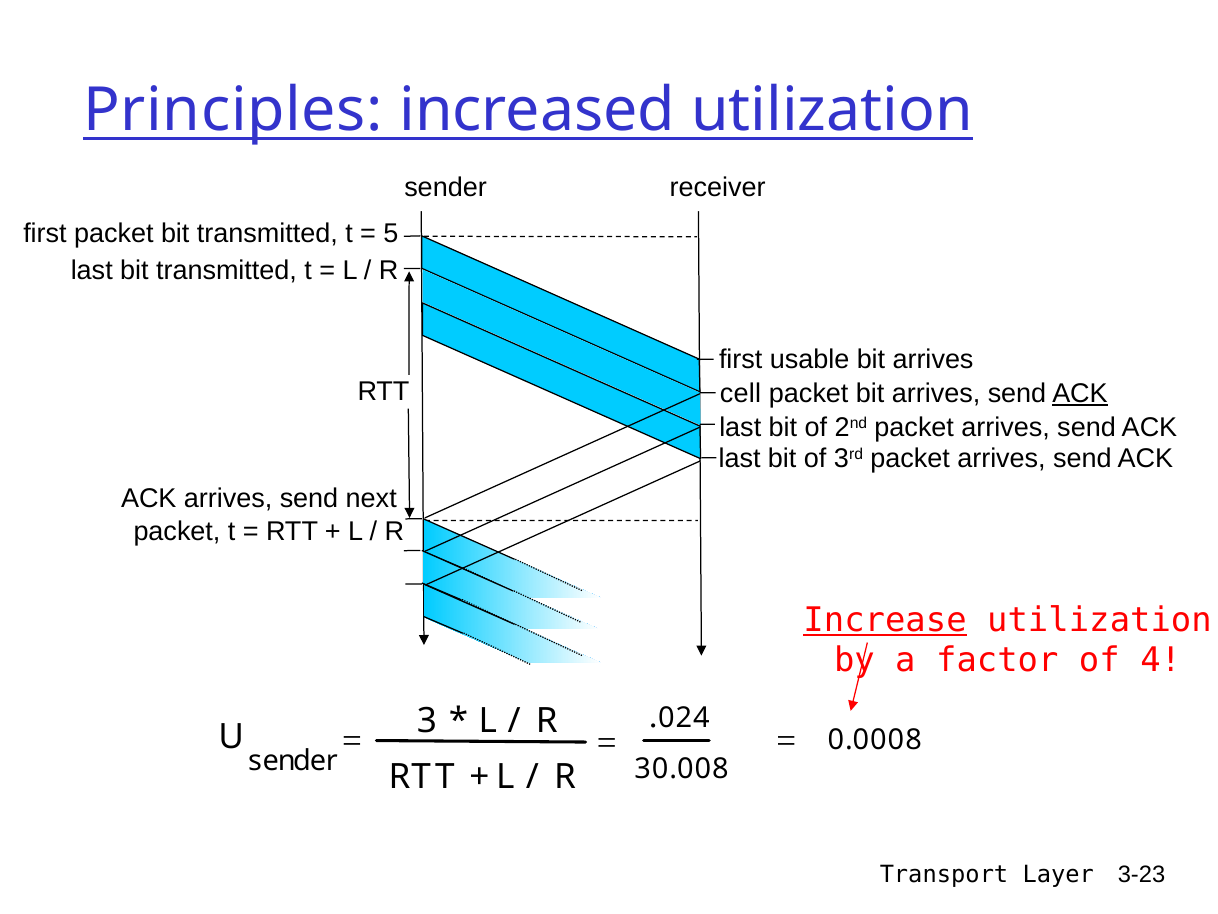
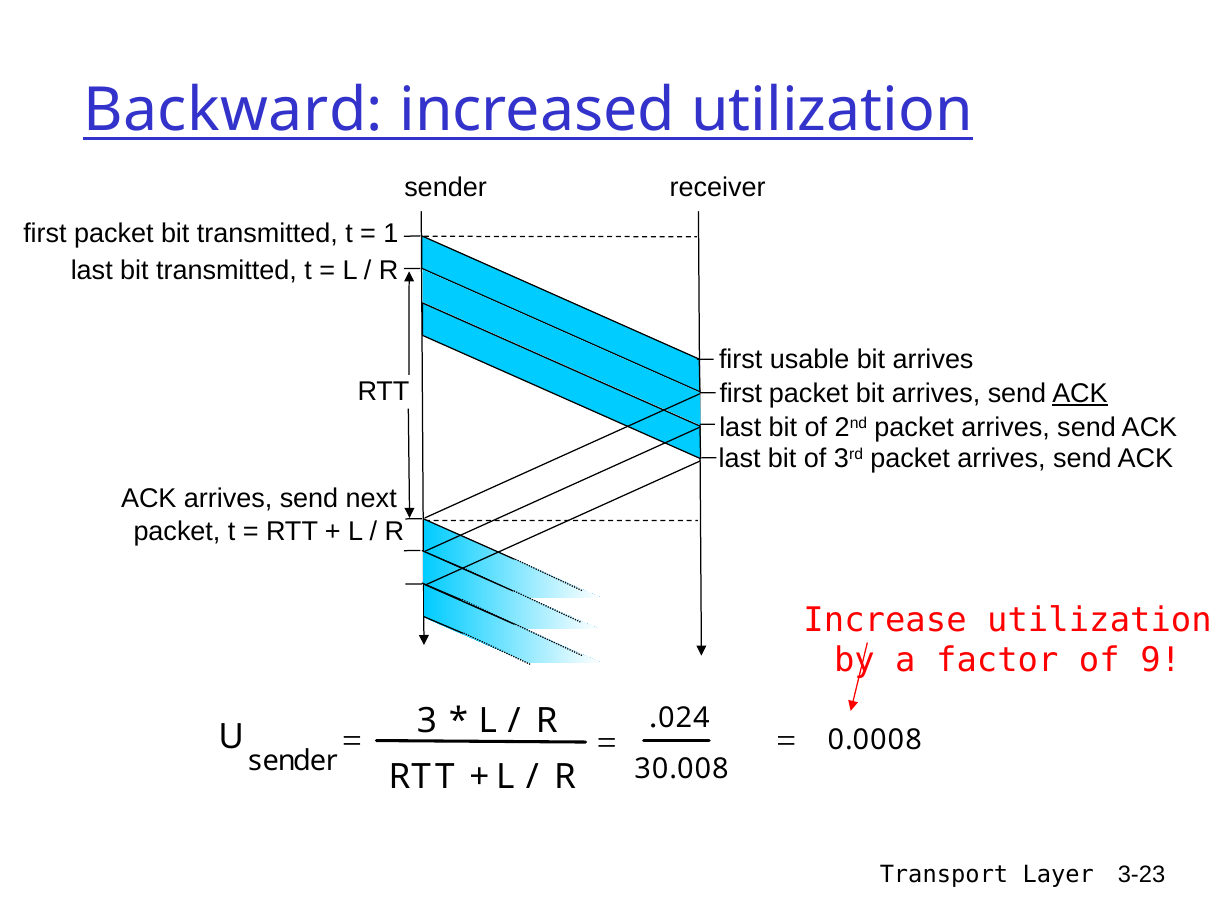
Principles: Principles -> Backward (233, 111)
5: 5 -> 1 (391, 233)
cell: cell -> first (741, 393)
Increase underline: present -> none (885, 620)
4: 4 -> 9 (1161, 660)
